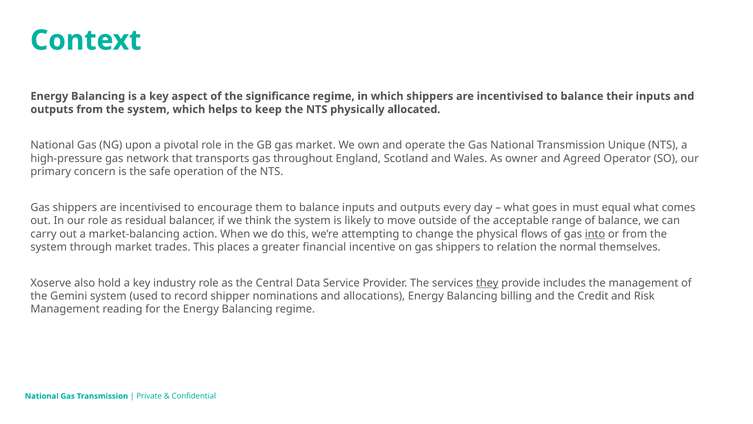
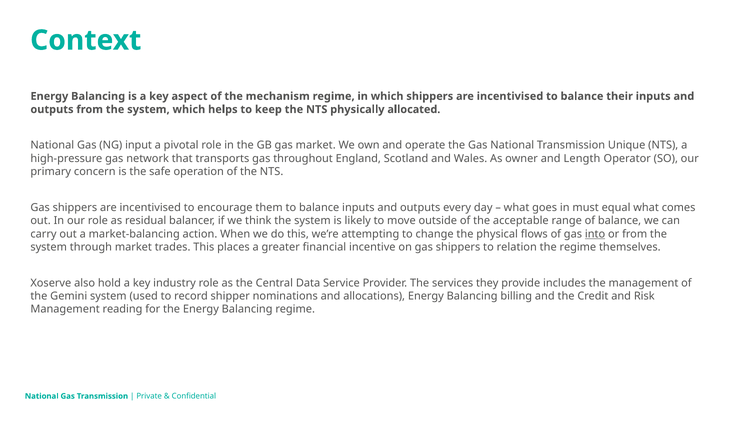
significance: significance -> mechanism (278, 96)
upon: upon -> input (139, 145)
Agreed: Agreed -> Length (582, 158)
the normal: normal -> regime (578, 247)
they underline: present -> none (487, 283)
